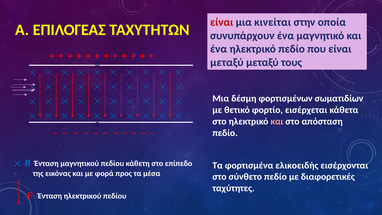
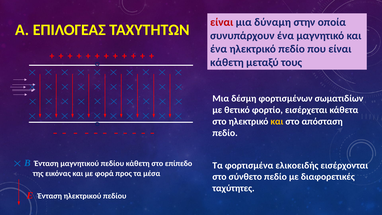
κινείται: κινείται -> δύναμη (273, 22)
μεταξύ: μεταξύ -> κάθετη (227, 62)
και colour: pink -> yellow (277, 121)
